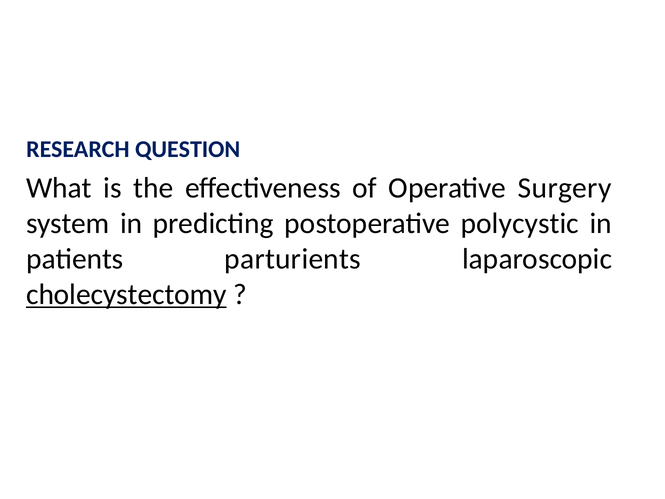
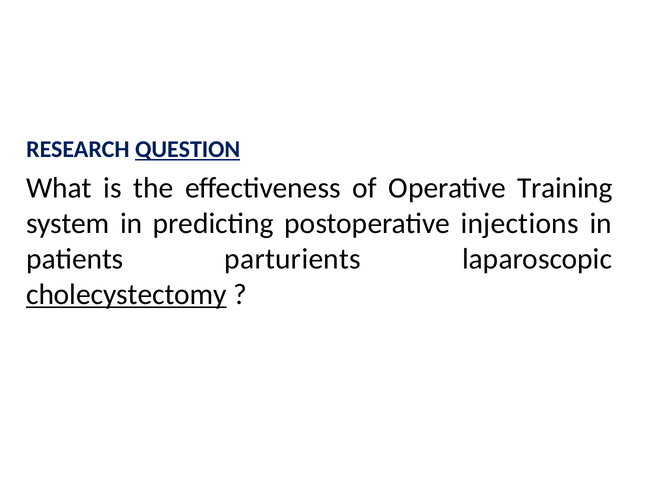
QUESTION underline: none -> present (188, 149)
Surgery: Surgery -> Training (565, 188)
polycystic: polycystic -> injections (520, 223)
